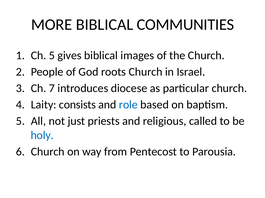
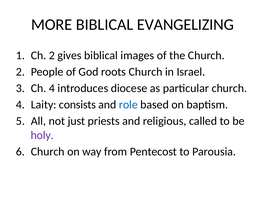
COMMUNITIES: COMMUNITIES -> EVANGELIZING (185, 25)
Ch 5: 5 -> 2 (52, 56)
Ch 7: 7 -> 4 (52, 89)
holy colour: blue -> purple (42, 136)
